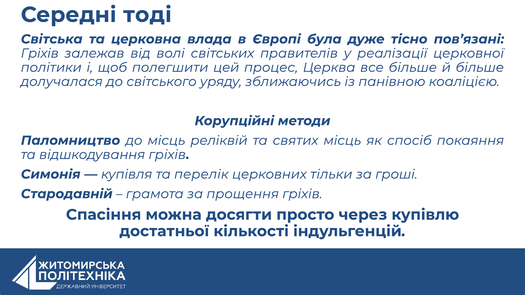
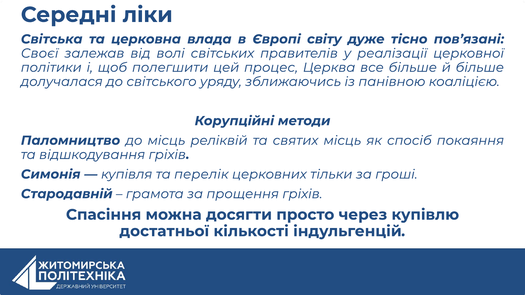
тоді: тоді -> ліки (148, 15)
була: була -> світу (324, 39)
Гріхів: Гріхів -> Своєї (40, 53)
